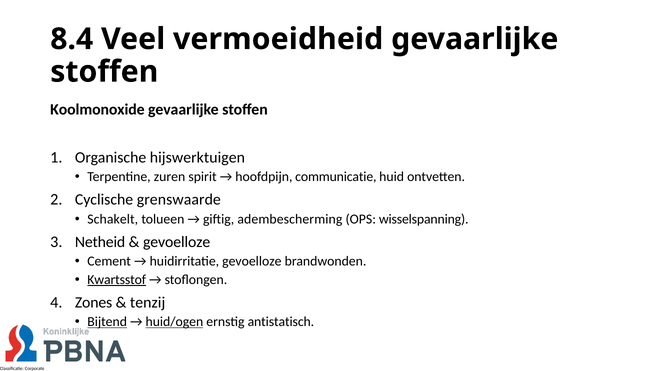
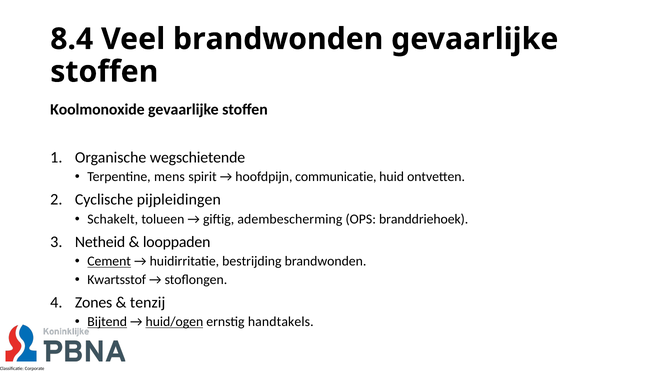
Veel vermoeidheid: vermoeidheid -> brandwonden (278, 39)
hijswerktuigen: hijswerktuigen -> wegschietende (198, 157)
zuren: zuren -> mens (169, 177)
grenswaarde: grenswaarde -> pijpleidingen (179, 200)
wisselspanning: wisselspanning -> branddriehoek (424, 219)
gevoelloze: gevoelloze -> looppaden (177, 242)
Cement underline: none -> present (109, 261)
huidirritatie gevoelloze: gevoelloze -> bestrijding (252, 261)
Kwartsstof underline: present -> none (117, 279)
antistatisch: antistatisch -> handtakels (281, 322)
